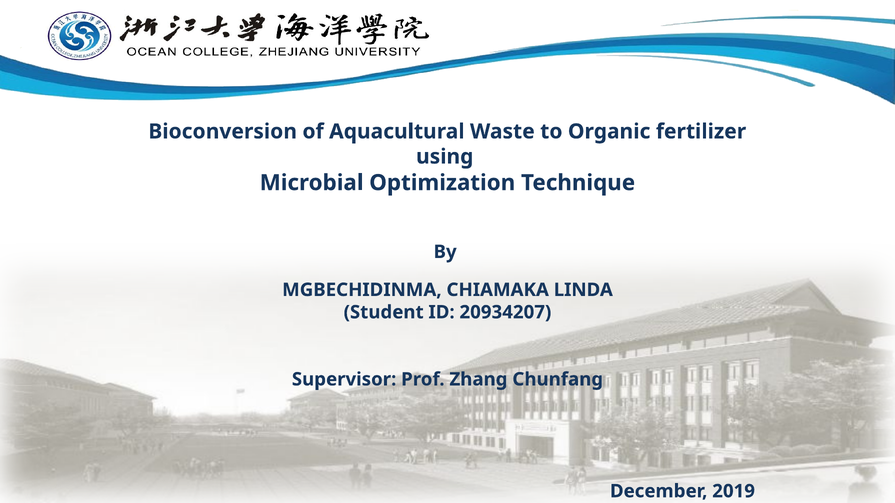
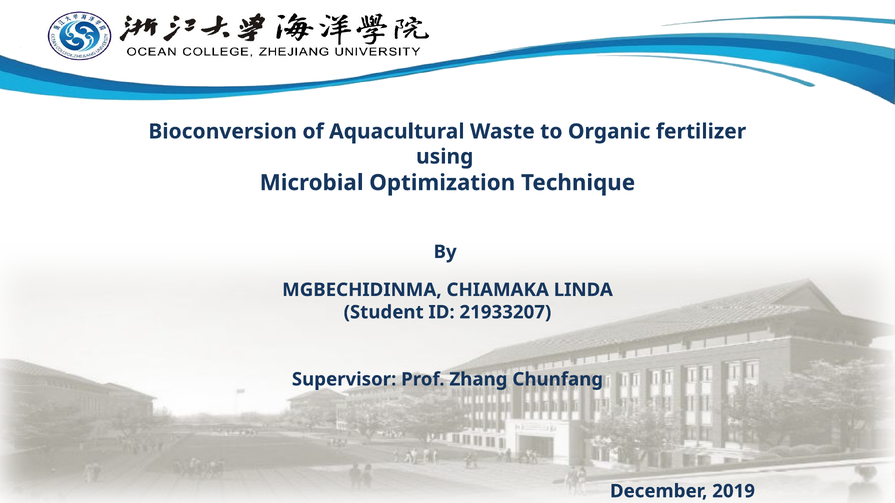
20934207: 20934207 -> 21933207 (505, 312)
